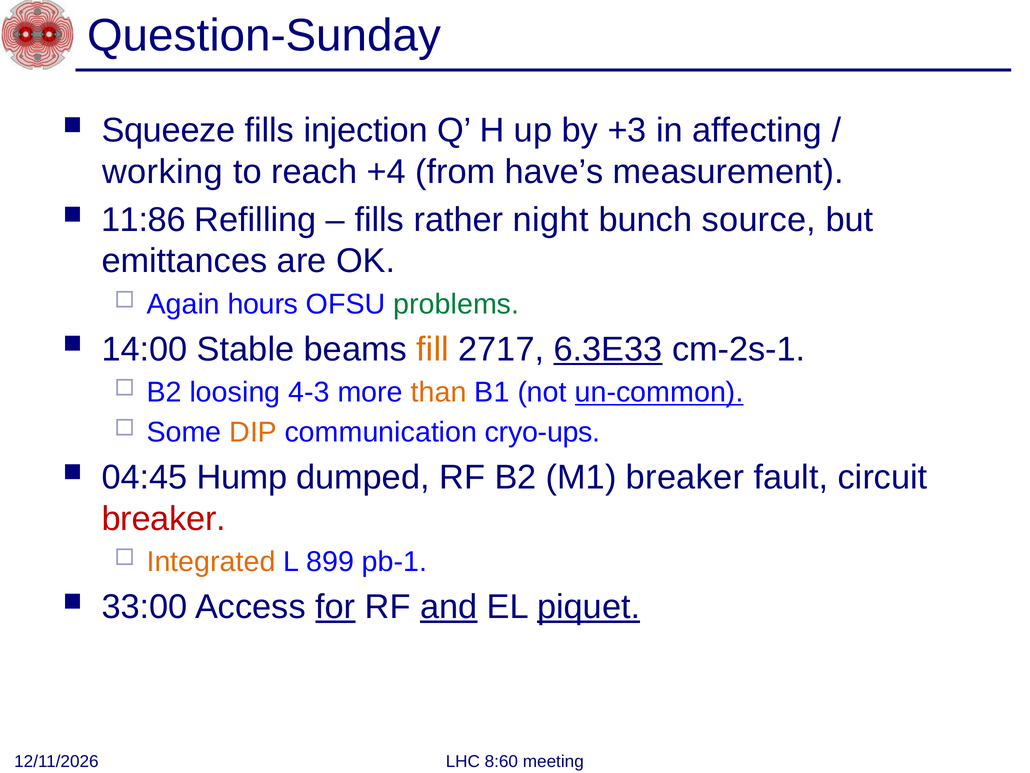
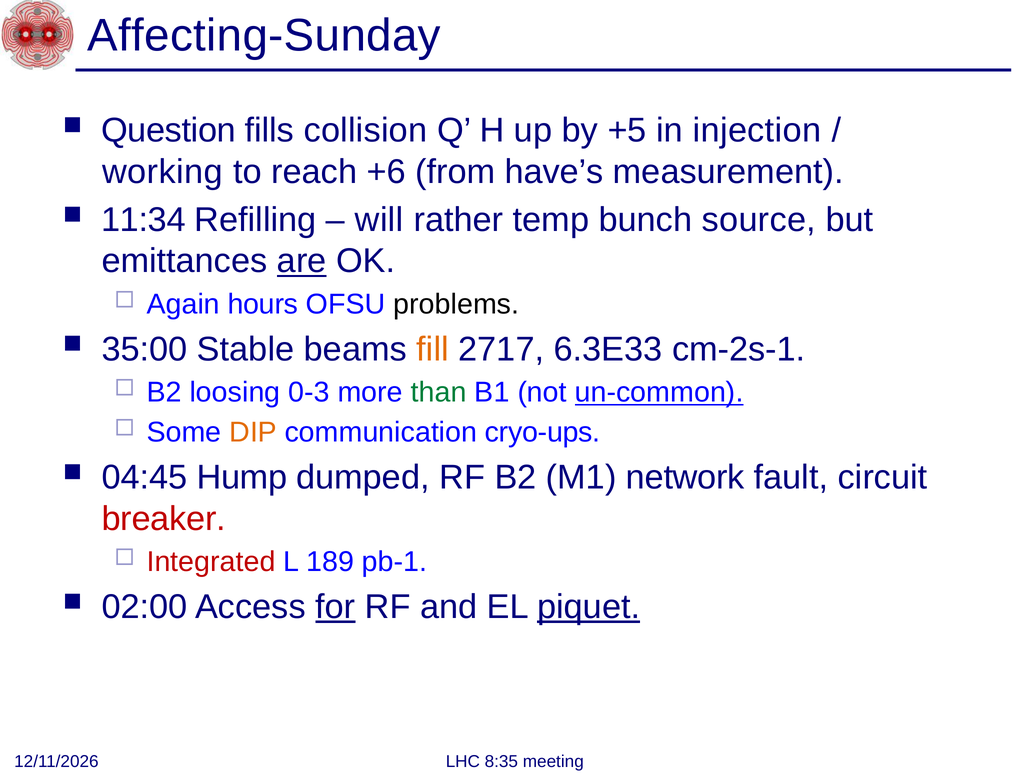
Question-Sunday: Question-Sunday -> Affecting-Sunday (264, 36)
Squeeze: Squeeze -> Question (169, 131)
injection: injection -> collision (366, 131)
+3: +3 -> +5 (627, 131)
affecting: affecting -> injection (757, 131)
+4: +4 -> +6 (386, 172)
11:86: 11:86 -> 11:34 (143, 220)
fills: fills -> will (379, 220)
night: night -> temp (551, 220)
are underline: none -> present (302, 261)
problems colour: green -> black (456, 304)
14:00: 14:00 -> 35:00 (145, 349)
6.3E33 underline: present -> none (608, 349)
4-3: 4-3 -> 0-3 (309, 392)
than colour: orange -> green (439, 392)
M1 breaker: breaker -> network (685, 477)
Integrated colour: orange -> red (211, 562)
899: 899 -> 189 (330, 562)
33:00: 33:00 -> 02:00 (145, 607)
and underline: present -> none (449, 607)
8:60: 8:60 -> 8:35 (501, 761)
